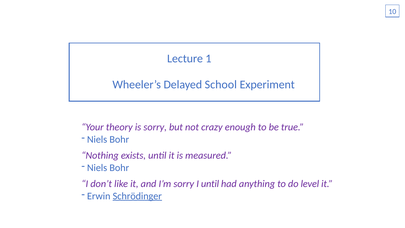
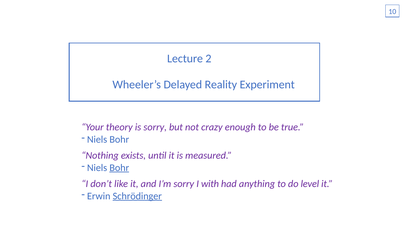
1: 1 -> 2 (208, 58)
School: School -> Reality (221, 85)
Bohr underline: none -> present (119, 168)
I until: until -> with (210, 184)
